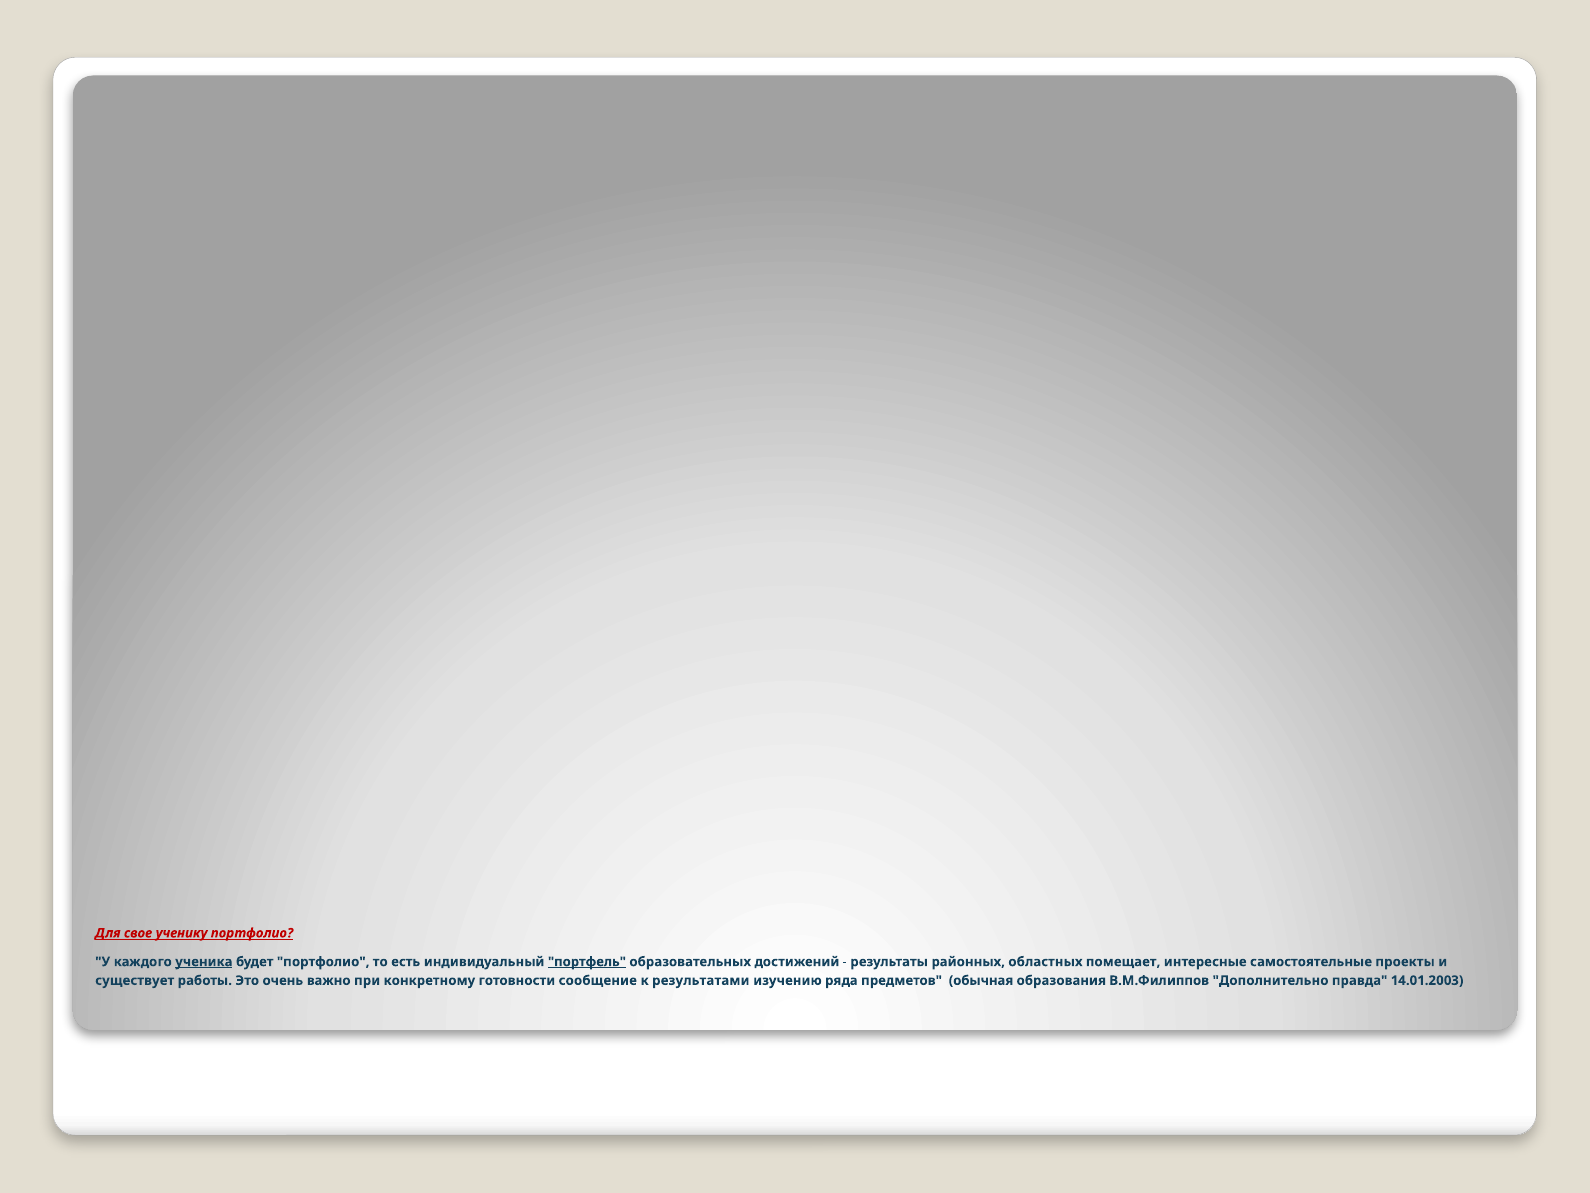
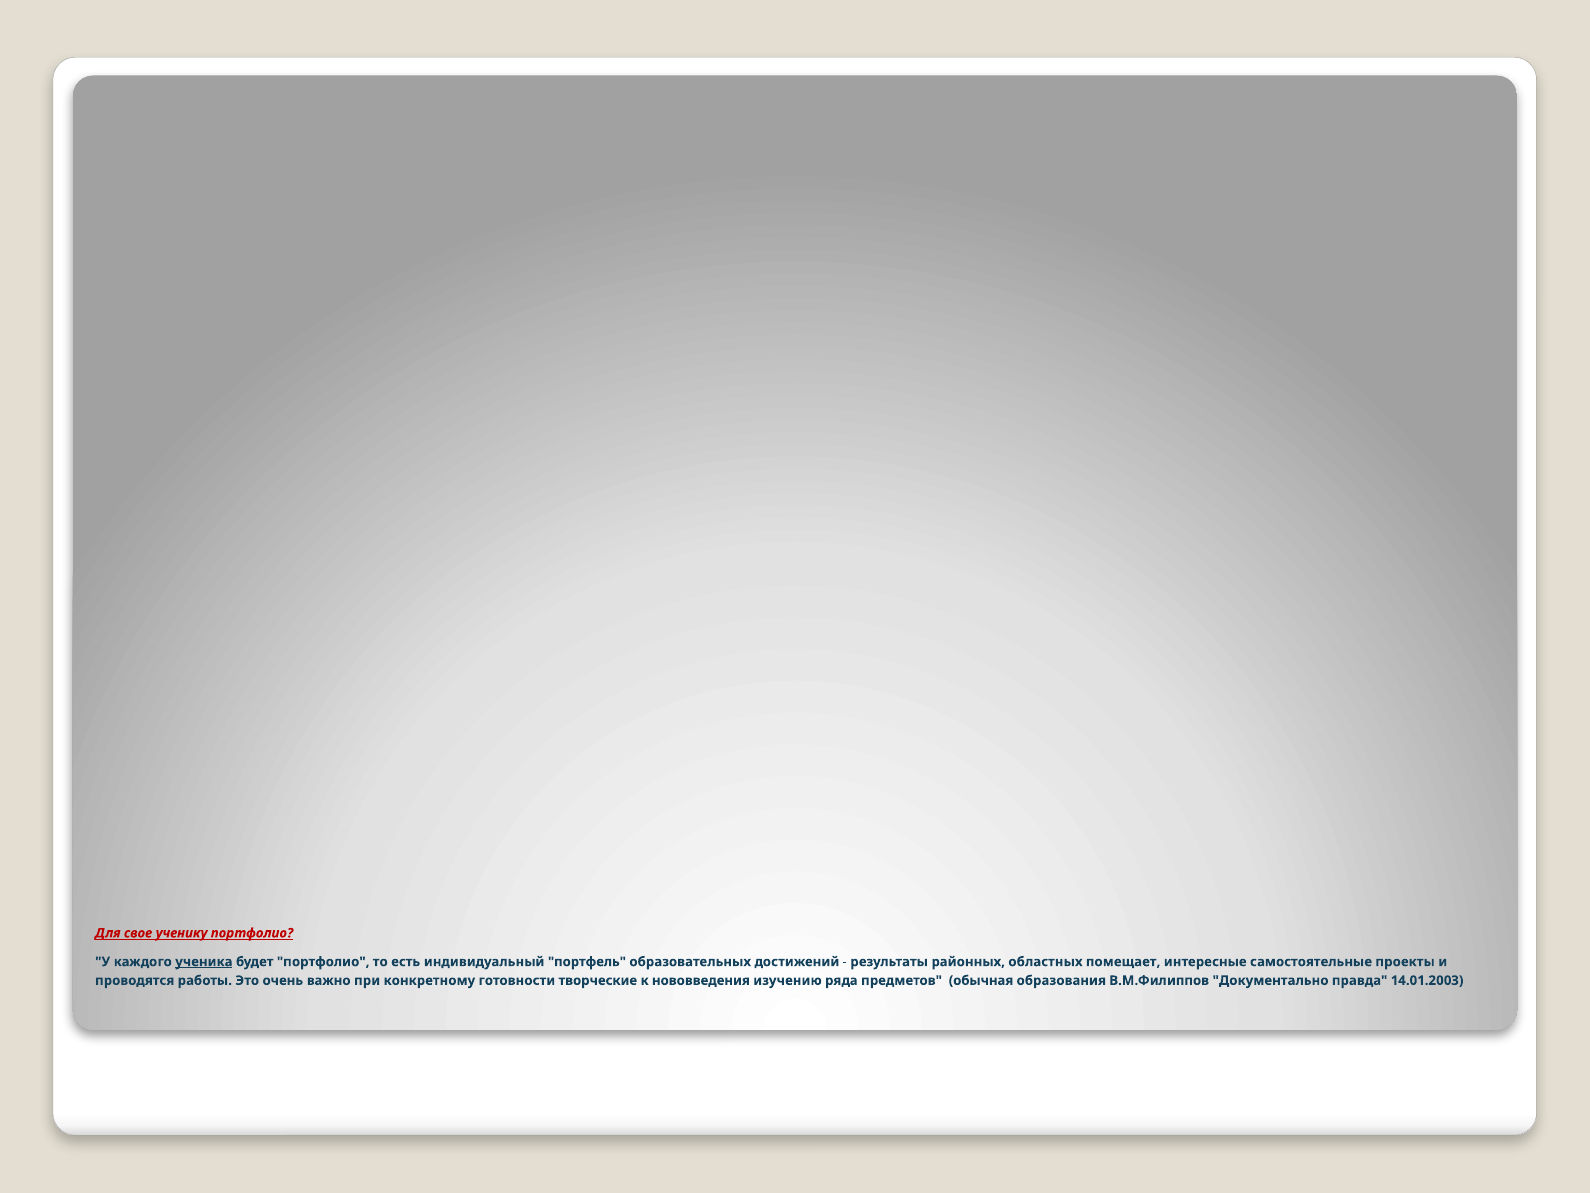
портфель underline: present -> none (587, 961)
существует: существует -> проводятся (135, 980)
сообщение: сообщение -> творческие (598, 980)
результатами: результатами -> нововведения (701, 980)
Дополнительно: Дополнительно -> Документально (1271, 980)
